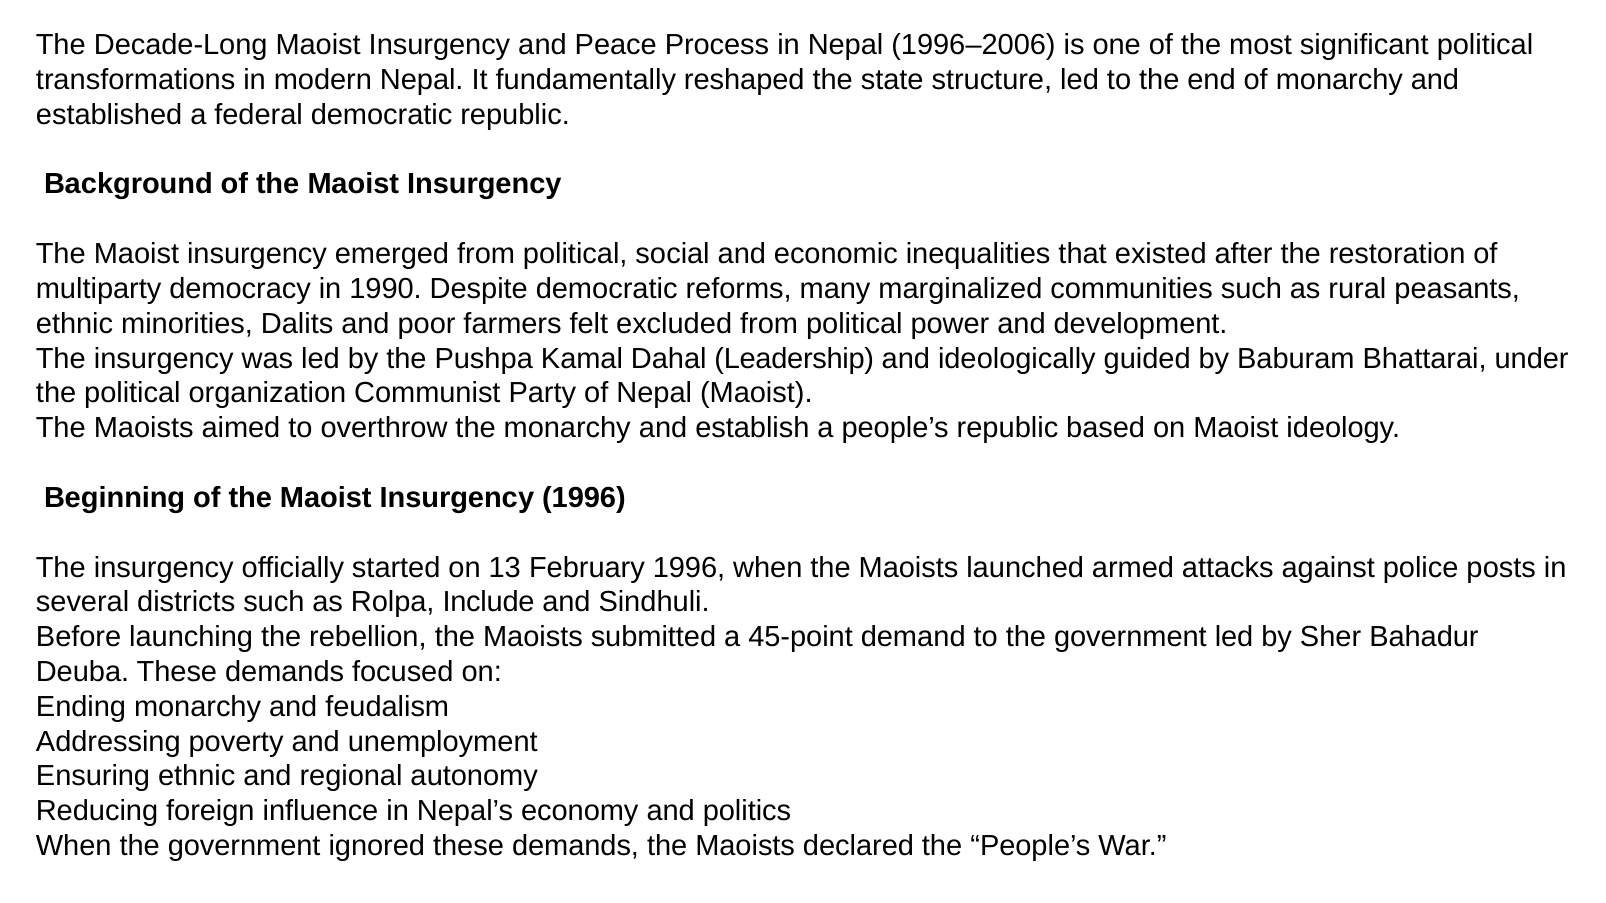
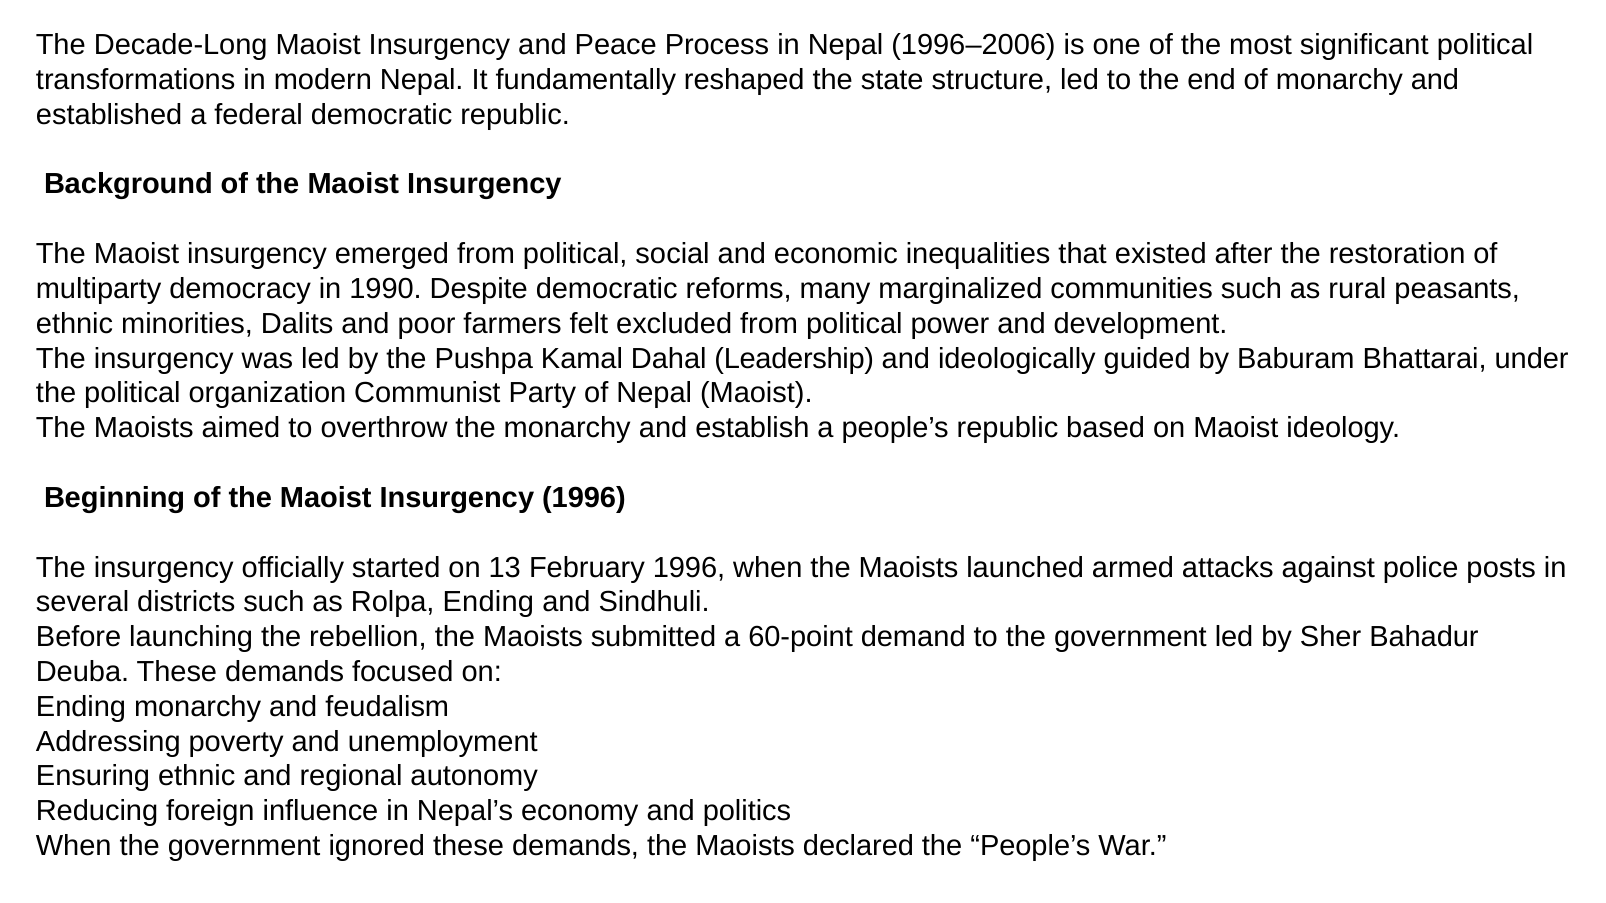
Rolpa Include: Include -> Ending (488, 603)
45-point: 45-point -> 60-point (801, 637)
